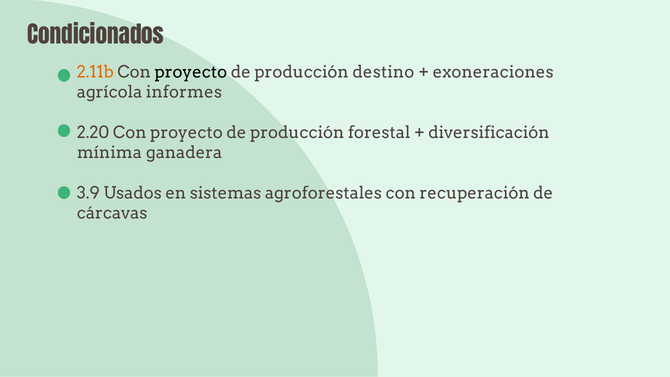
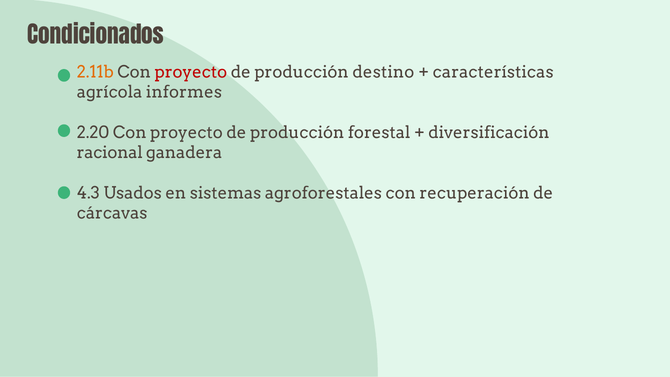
proyecto colour: black -> red (191, 72)
exoneraciones: exoneraciones -> características (493, 72)
mínima: mínima -> racional (110, 153)
3.9: 3.9 -> 4.3 (88, 193)
